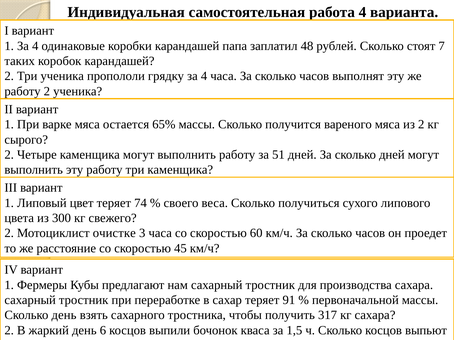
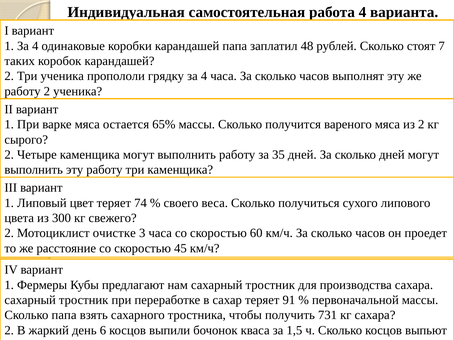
51: 51 -> 35 (278, 155)
Сколько день: день -> папа (64, 316)
317: 317 -> 731 (328, 316)
